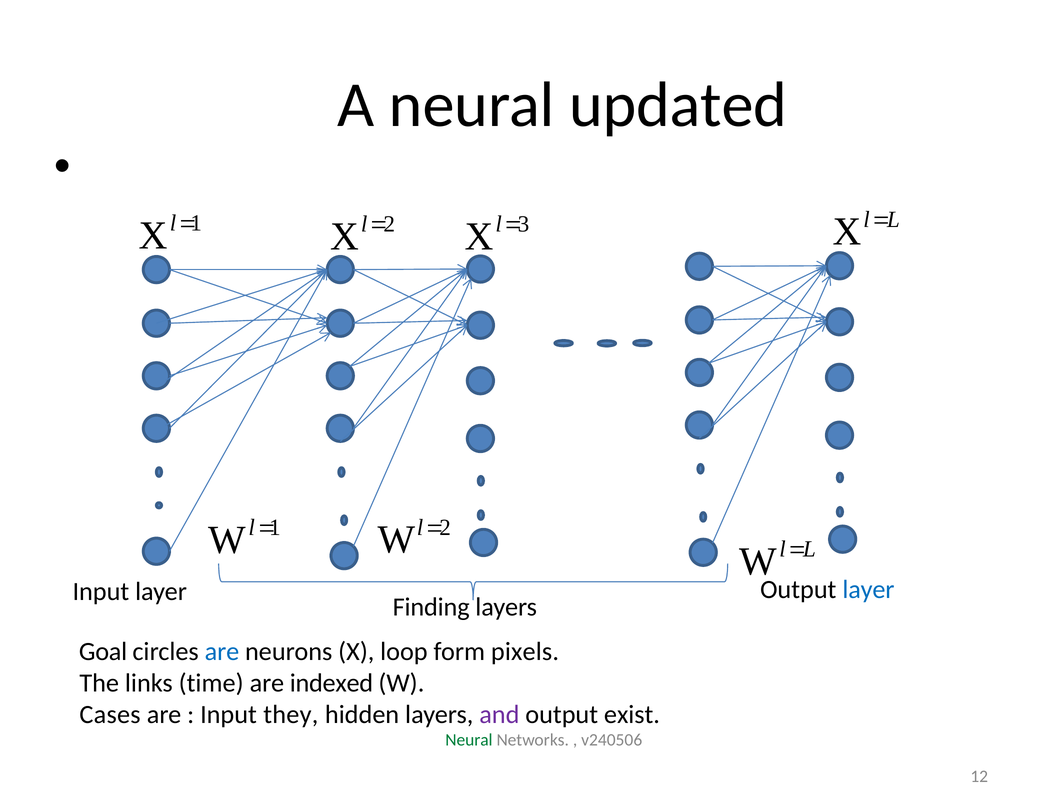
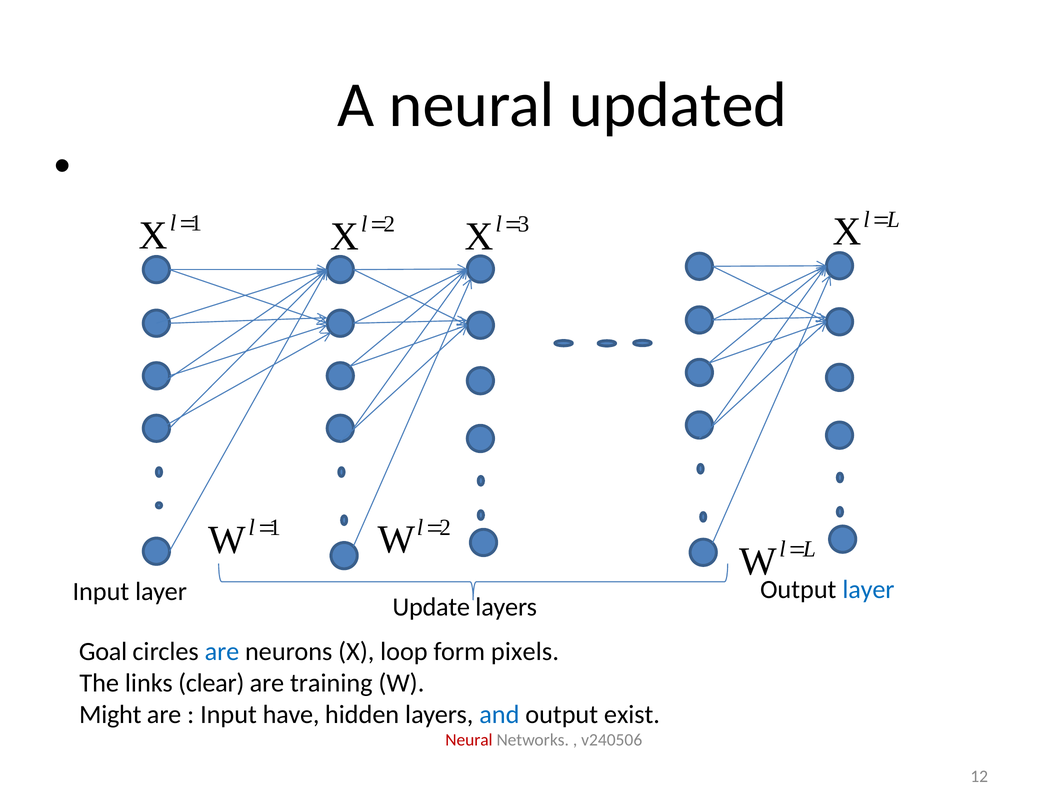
Finding: Finding -> Update (431, 607)
time: time -> clear (211, 683)
indexed: indexed -> training (331, 683)
Cases: Cases -> Might (110, 715)
they: they -> have (291, 715)
and colour: purple -> blue (499, 715)
Neural colour: green -> red (469, 740)
